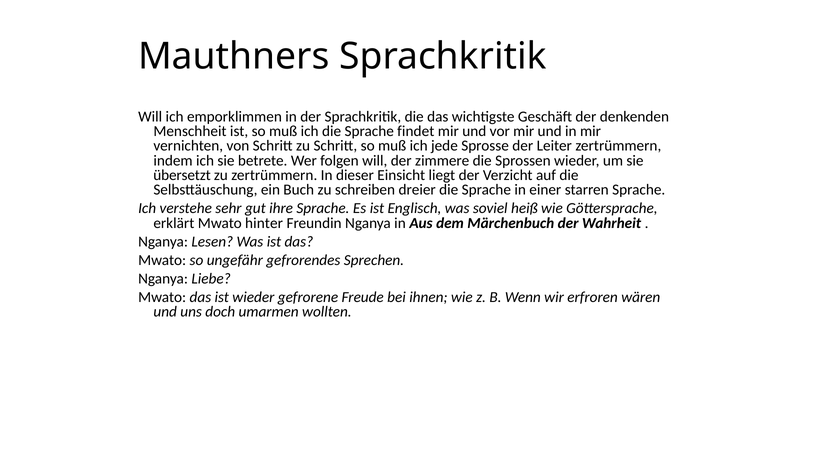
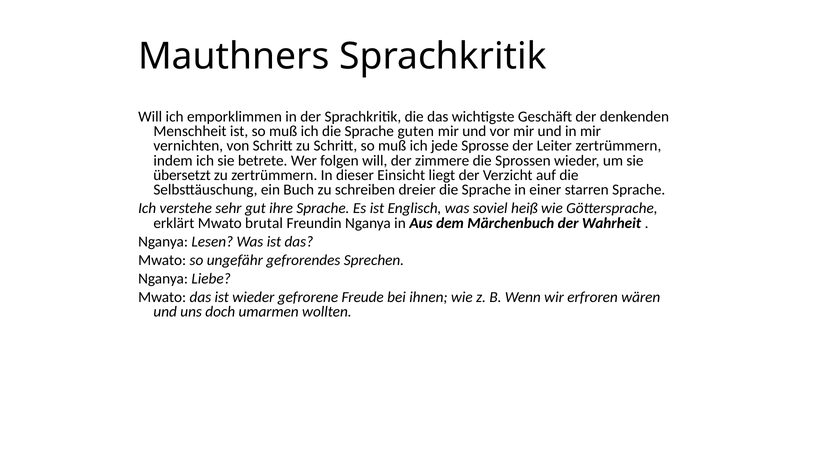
findet: findet -> guten (416, 131)
hinter: hinter -> brutal (264, 223)
